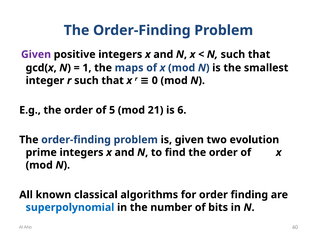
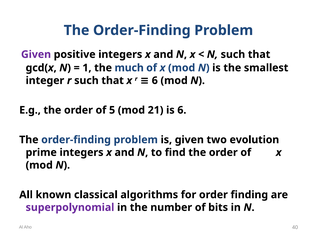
maps: maps -> much (129, 68)
0: 0 -> 6 (155, 80)
superpolynomial colour: blue -> purple (70, 207)
